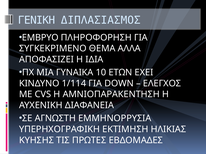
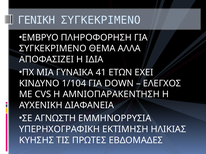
ΓΕΝΙΚΗ ΔΙΠΛΑΣΙΑΣΜΟΣ: ΔΙΠΛΑΣΙΑΣΜΟΣ -> ΣΥΓΚΕΚΡΙΜΕΝΟ (101, 20)
10: 10 -> 41 (101, 73)
1/114: 1/114 -> 1/104 (74, 84)
